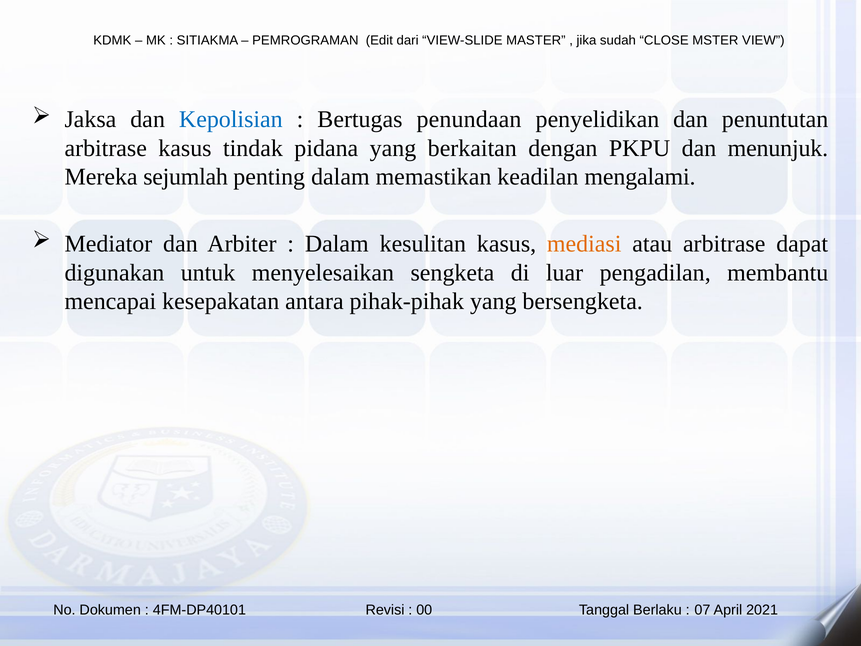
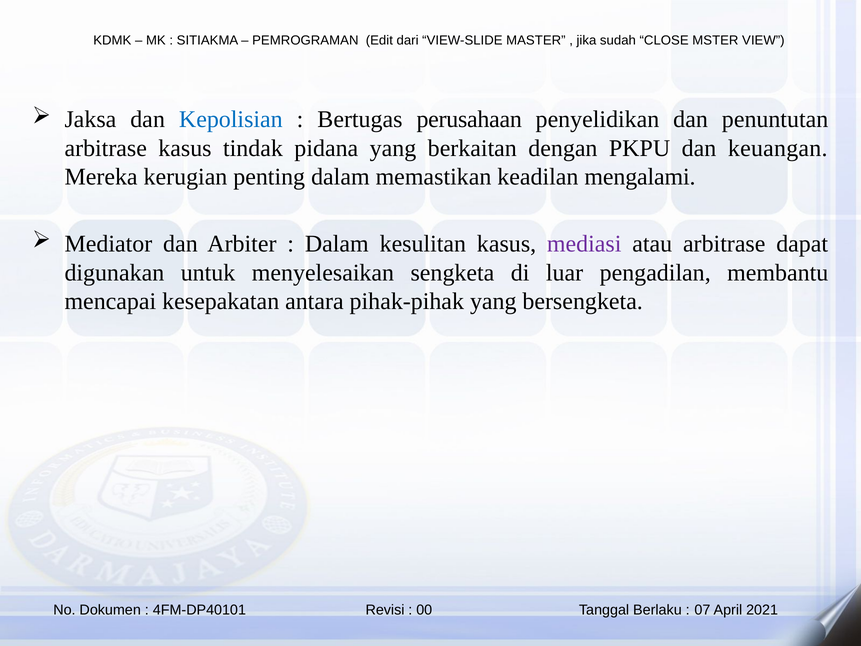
penundaan: penundaan -> perusahaan (469, 119)
menunjuk: menunjuk -> keuangan (778, 148)
sejumlah: sejumlah -> kerugian (185, 177)
mediasi colour: orange -> purple (584, 244)
